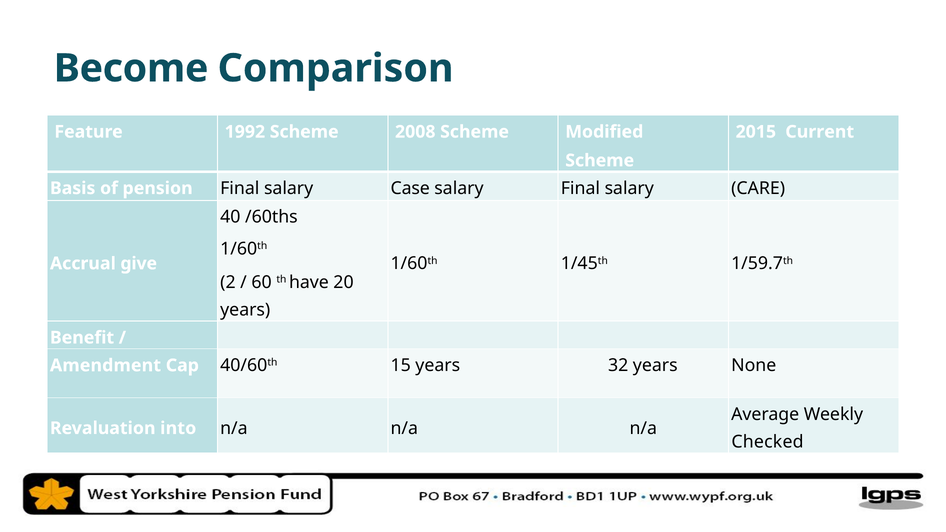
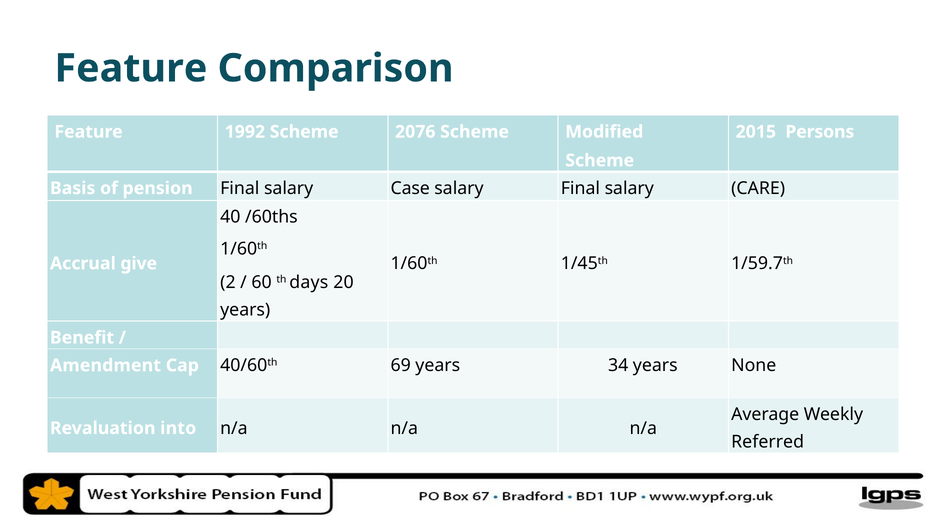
Become: Become -> Feature (131, 68)
2008: 2008 -> 2076 (415, 132)
Current: Current -> Persons (820, 132)
have: have -> days (309, 282)
15: 15 -> 69 (401, 366)
32: 32 -> 34 (618, 366)
Checked: Checked -> Referred (768, 442)
